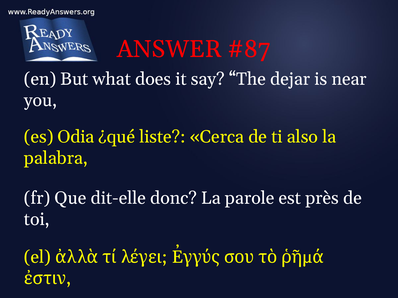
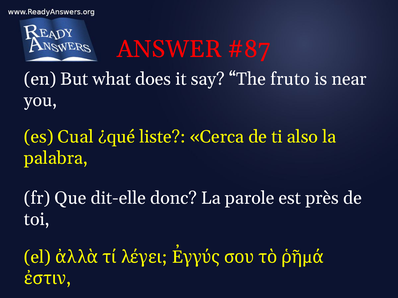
dejar: dejar -> fruto (290, 79)
Odia: Odia -> Cual (76, 137)
